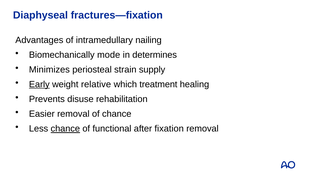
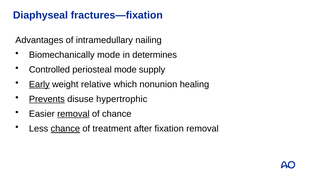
Minimizes: Minimizes -> Controlled (49, 70)
periosteal strain: strain -> mode (125, 70)
treatment: treatment -> nonunion (158, 85)
Prevents underline: none -> present (47, 99)
rehabilitation: rehabilitation -> hypertrophic (122, 99)
removal underline: none -> present (73, 114)
functional: functional -> treatment (112, 129)
